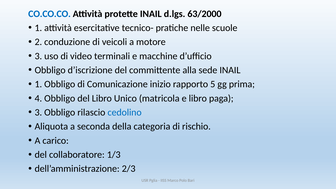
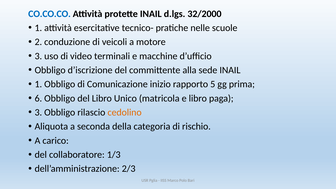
63/2000: 63/2000 -> 32/2000 (204, 14)
4: 4 -> 6 (38, 98)
cedolino colour: blue -> orange (125, 112)
